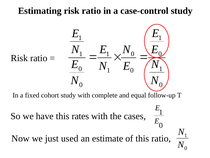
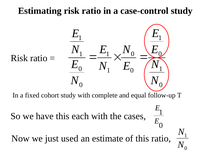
rates: rates -> each (80, 116)
